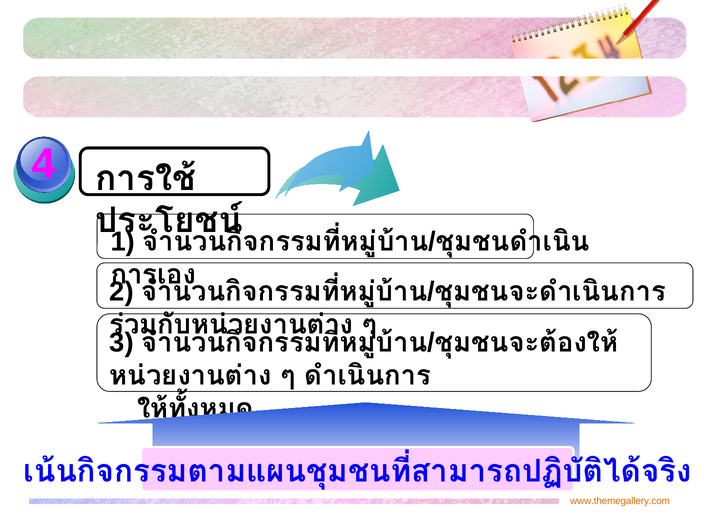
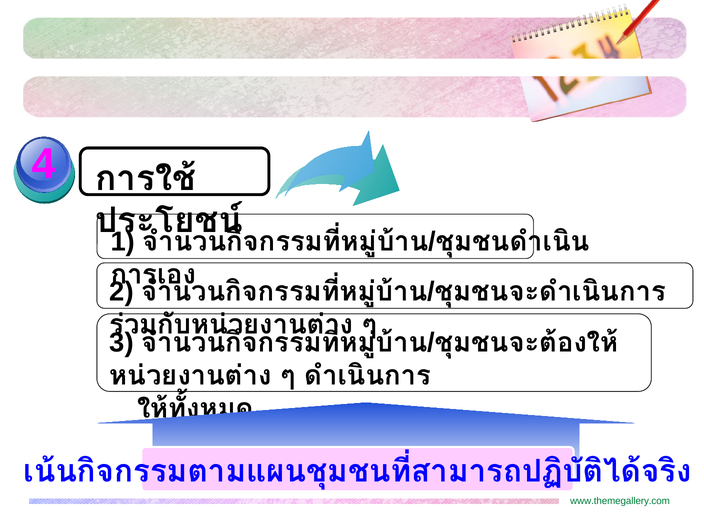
www.themegallery.com colour: orange -> green (620, 501)
